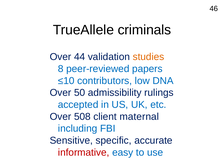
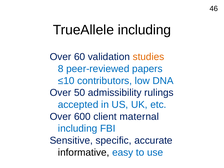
TrueAllele criminals: criminals -> including (144, 30)
44: 44 -> 60 (80, 57)
508: 508 -> 600 (82, 117)
informative colour: red -> black (84, 152)
